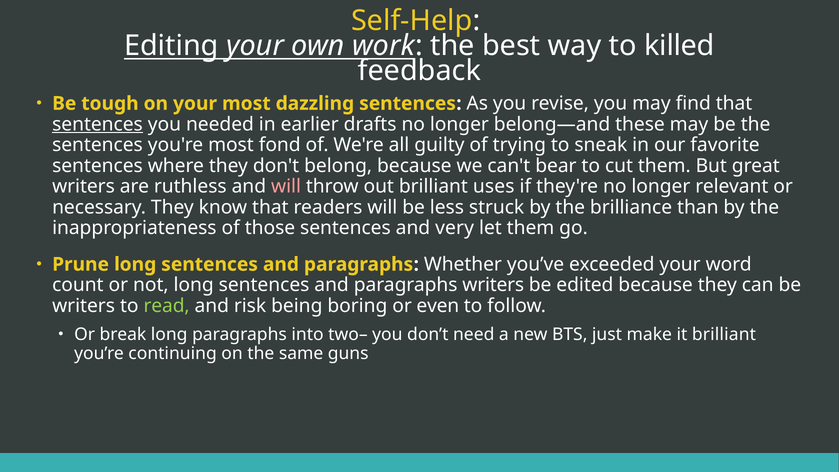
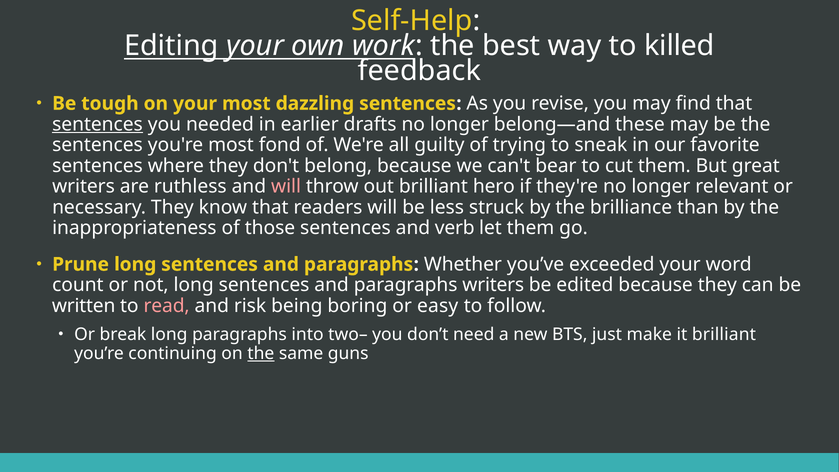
uses: uses -> hero (494, 186)
very: very -> verb (455, 228)
writers: writers -> written (84, 306)
read colour: light green -> pink (167, 306)
even: even -> easy (438, 306)
the underline: none -> present (261, 353)
